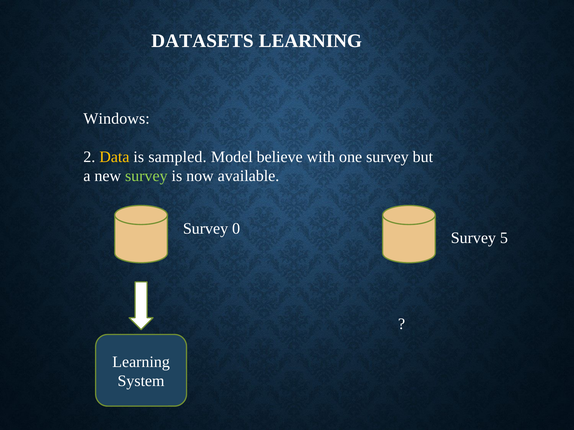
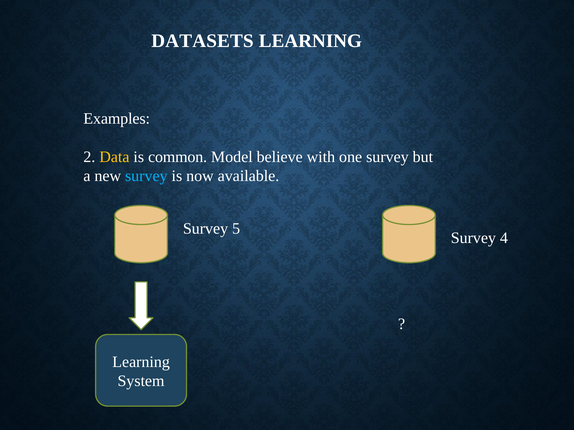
Windows: Windows -> Examples (117, 119)
sampled: sampled -> common (178, 157)
survey colour: light green -> light blue (146, 176)
0: 0 -> 5 (236, 229)
5: 5 -> 4 (504, 238)
